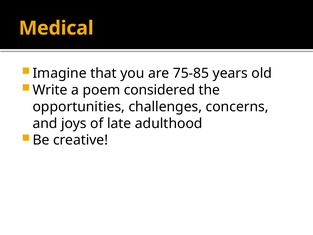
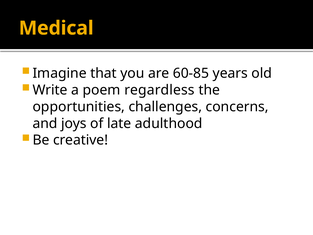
75-85: 75-85 -> 60-85 (191, 73)
considered: considered -> regardless (159, 90)
